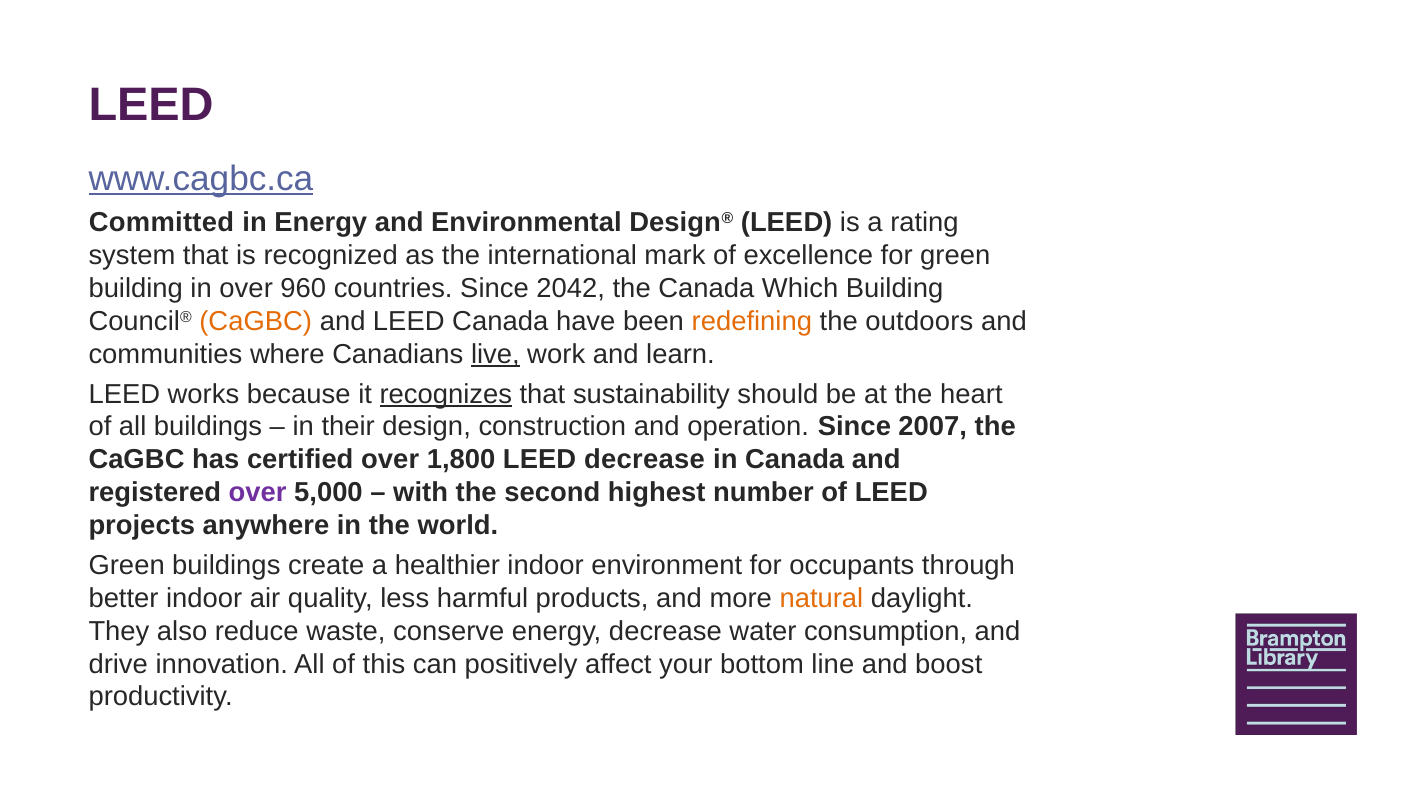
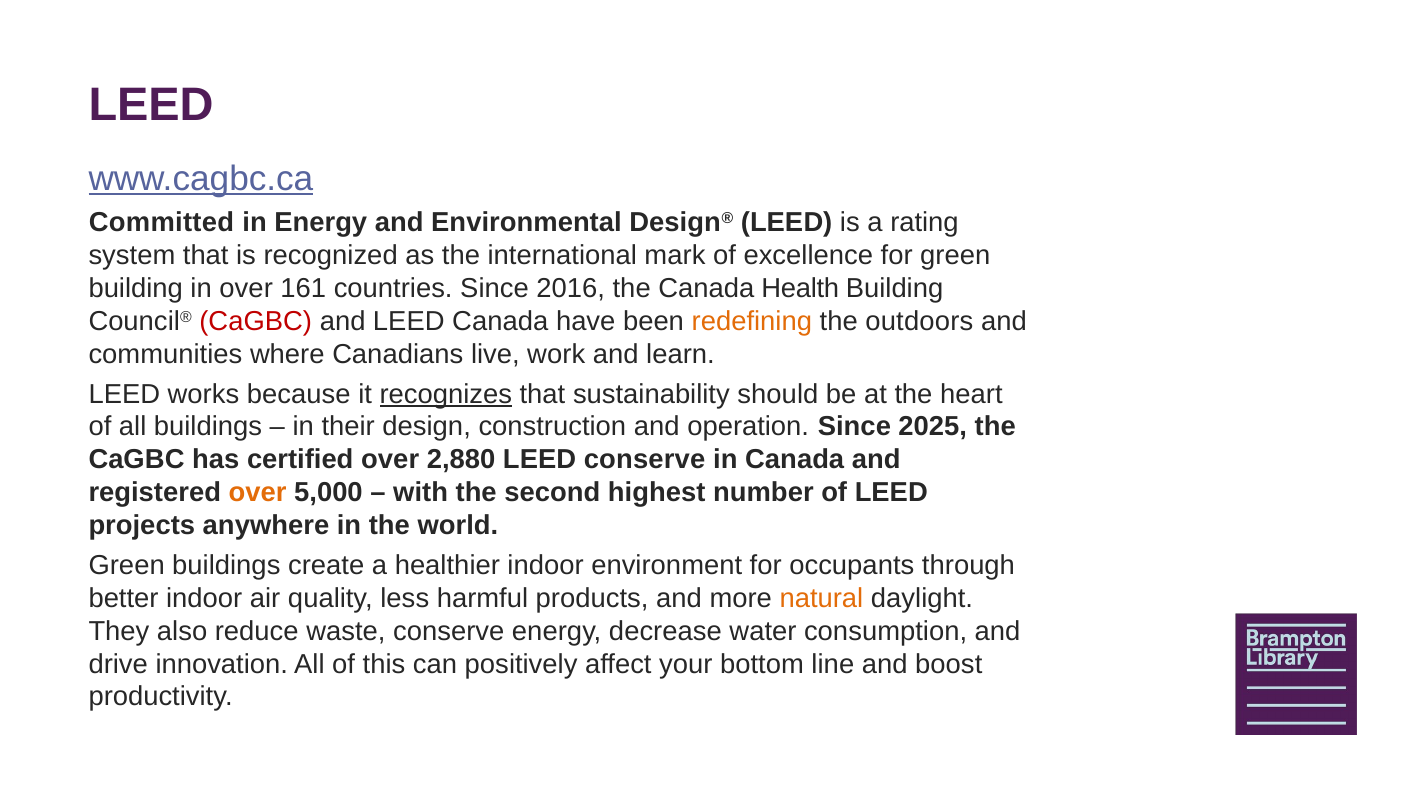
960: 960 -> 161 (303, 288)
2042: 2042 -> 2016 (571, 288)
Which: Which -> Health (800, 288)
CaGBC colour: orange -> red (256, 321)
live underline: present -> none (495, 354)
2007: 2007 -> 2025 (933, 427)
1,800: 1,800 -> 2,880 (461, 460)
LEED decrease: decrease -> conserve (645, 460)
over colour: purple -> orange (258, 493)
